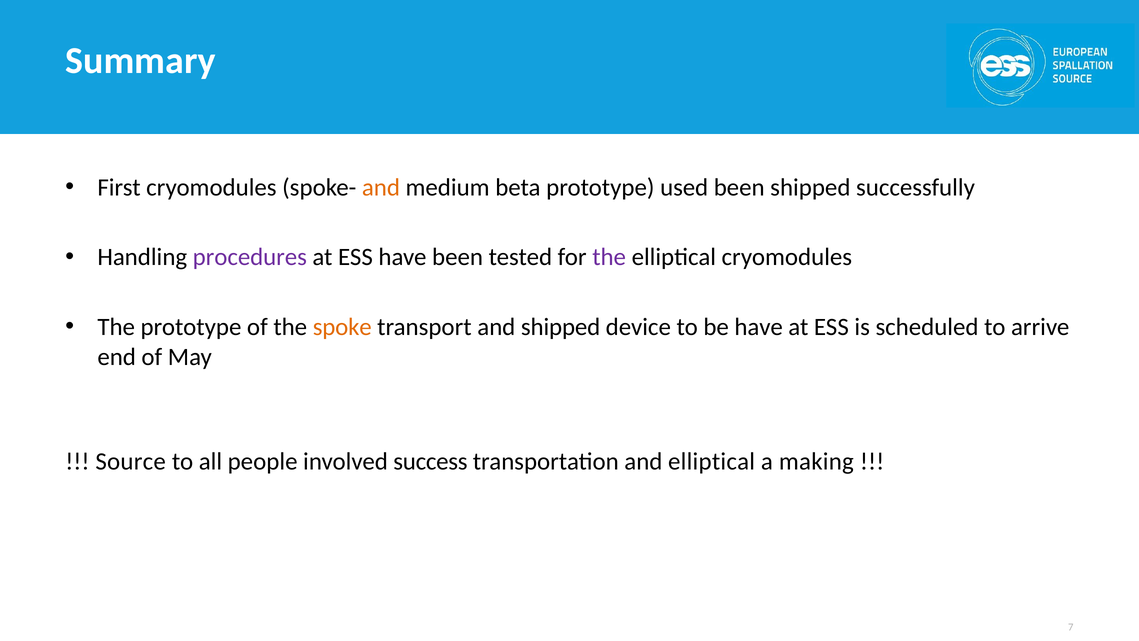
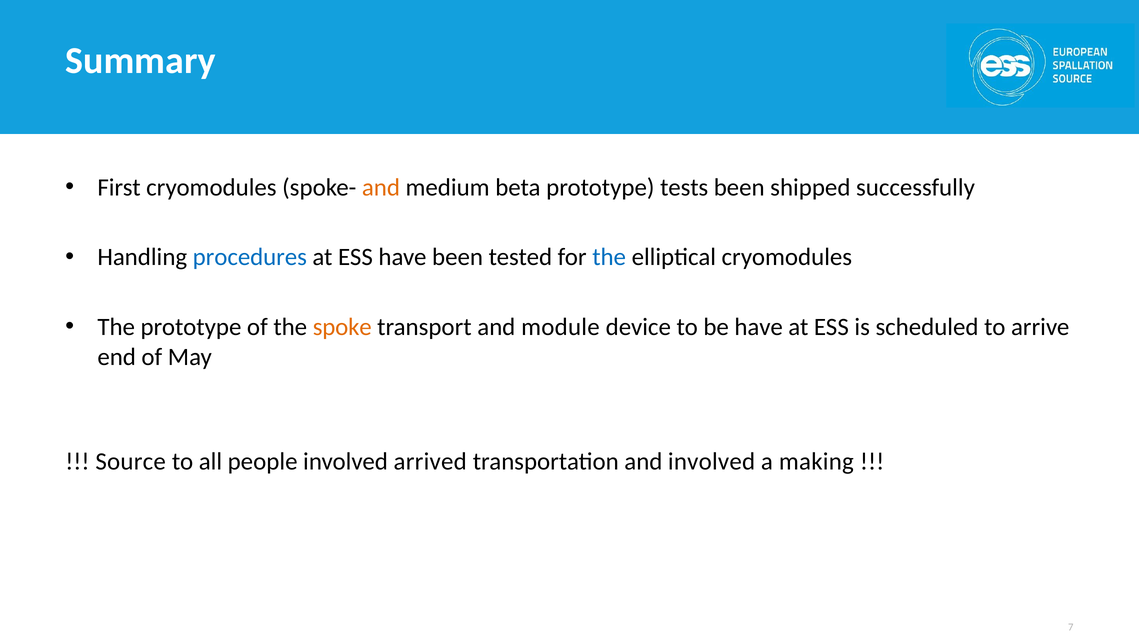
used: used -> tests (684, 187)
procedures colour: purple -> blue (250, 257)
the colour: purple -> blue (609, 257)
and shipped: shipped -> module (560, 327)
success: success -> arrived (430, 461)
and elliptical: elliptical -> involved (712, 461)
